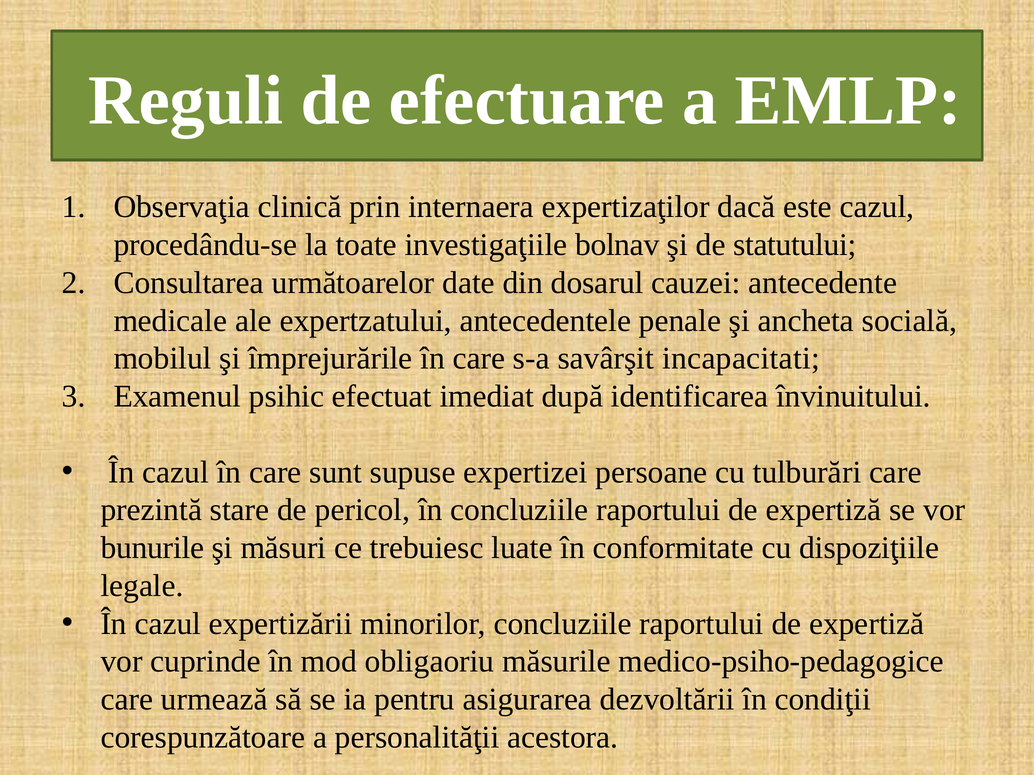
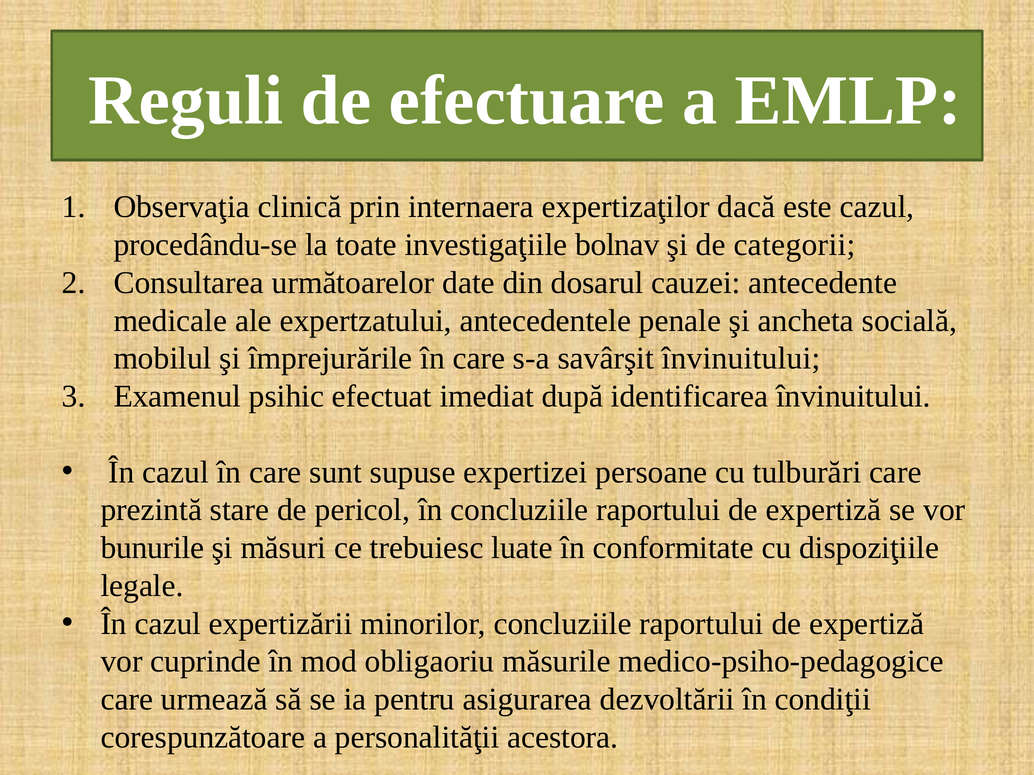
statutului: statutului -> categorii (794, 245)
savârşit incapacitati: incapacitati -> învinuitului (741, 359)
